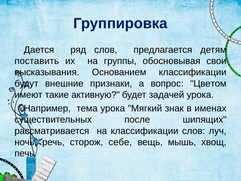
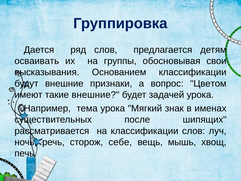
поставить: поставить -> осваивать (37, 61)
такие активную: активную -> внешние (95, 95)
